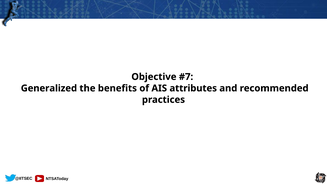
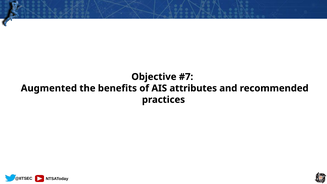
Generalized: Generalized -> Augmented (49, 88)
